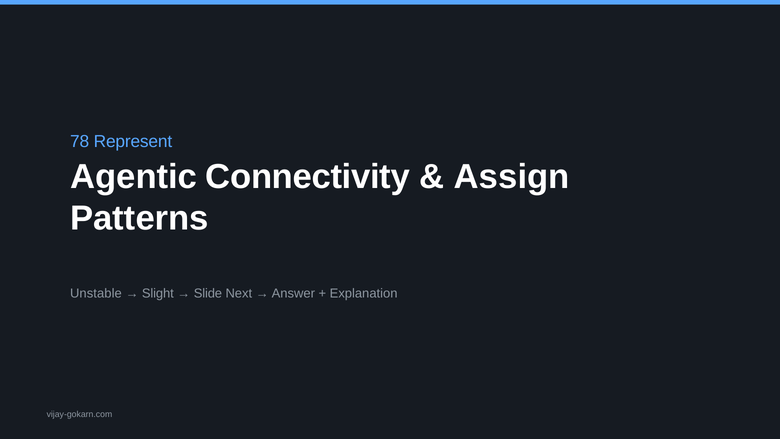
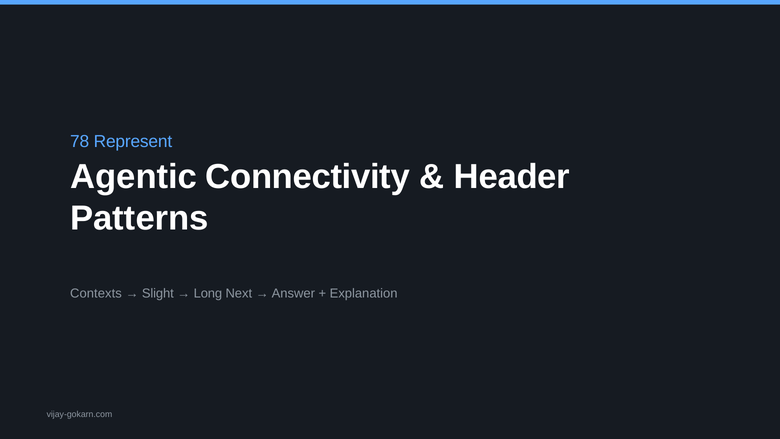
Assign: Assign -> Header (512, 177)
Unstable: Unstable -> Contexts (96, 293)
Slide: Slide -> Long (208, 293)
